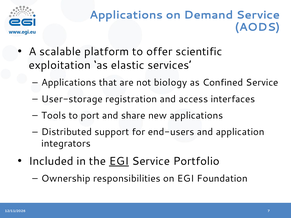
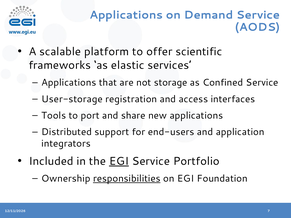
exploitation: exploitation -> frameworks (60, 65)
biology: biology -> storage (171, 83)
responsibilities underline: none -> present (127, 179)
